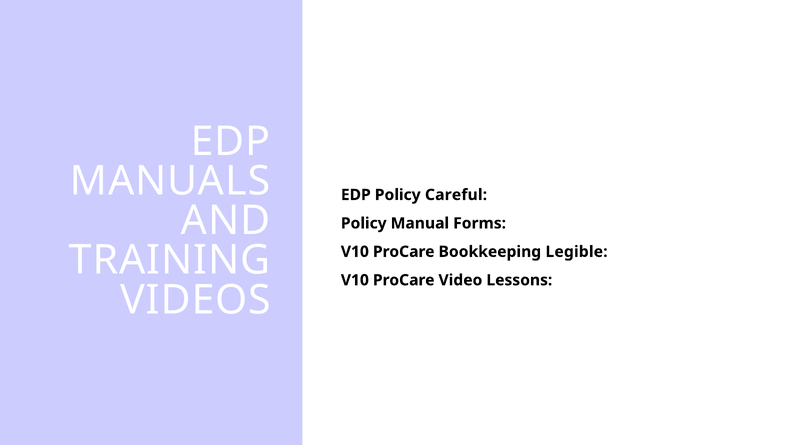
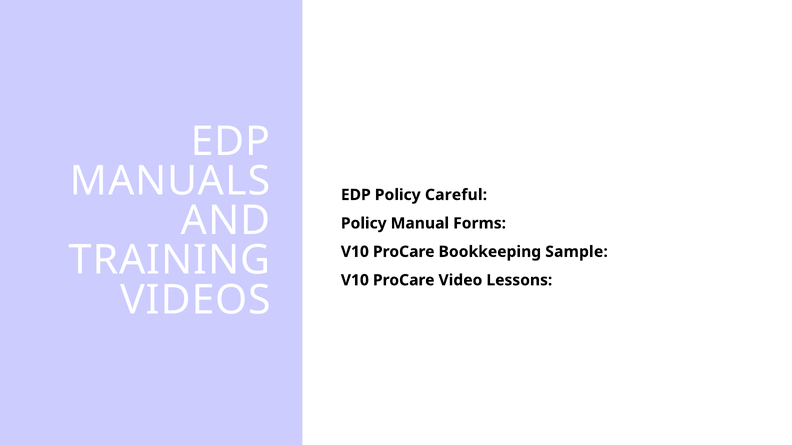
Legible: Legible -> Sample (577, 252)
